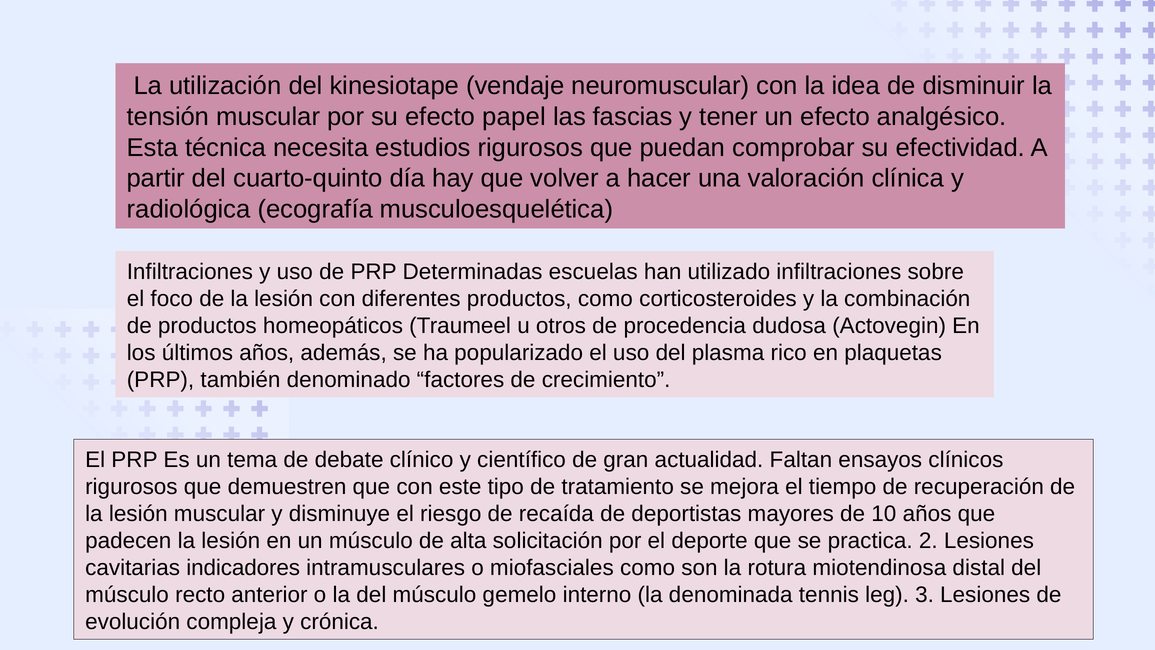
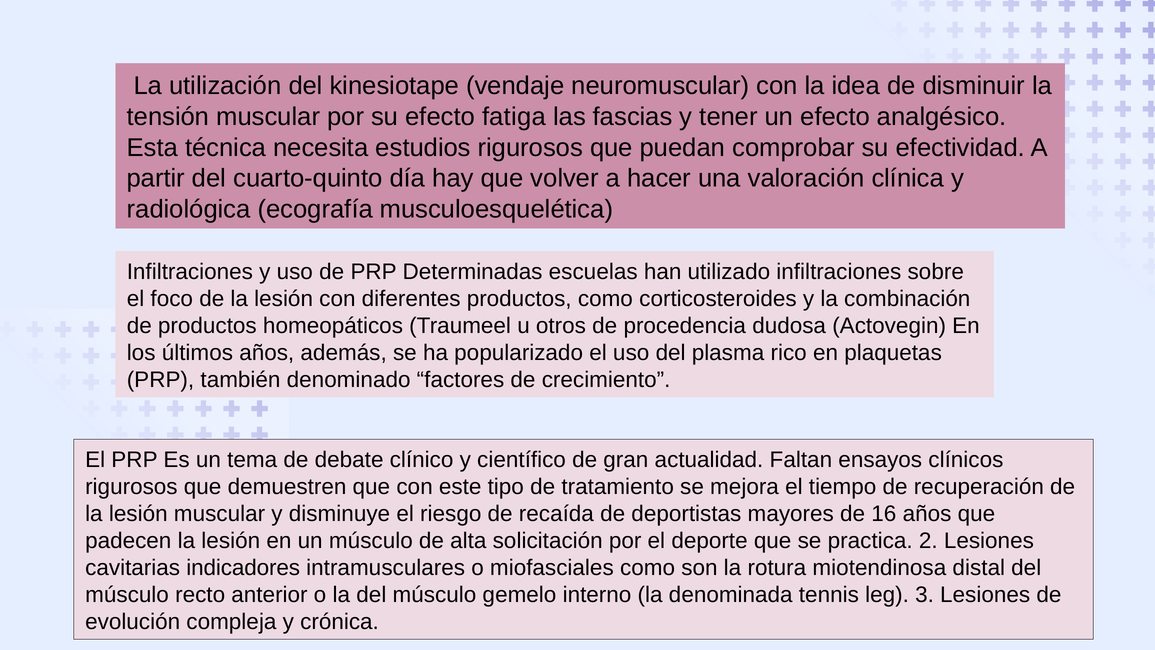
papel: papel -> fatiga (514, 117)
10: 10 -> 16 (884, 514)
